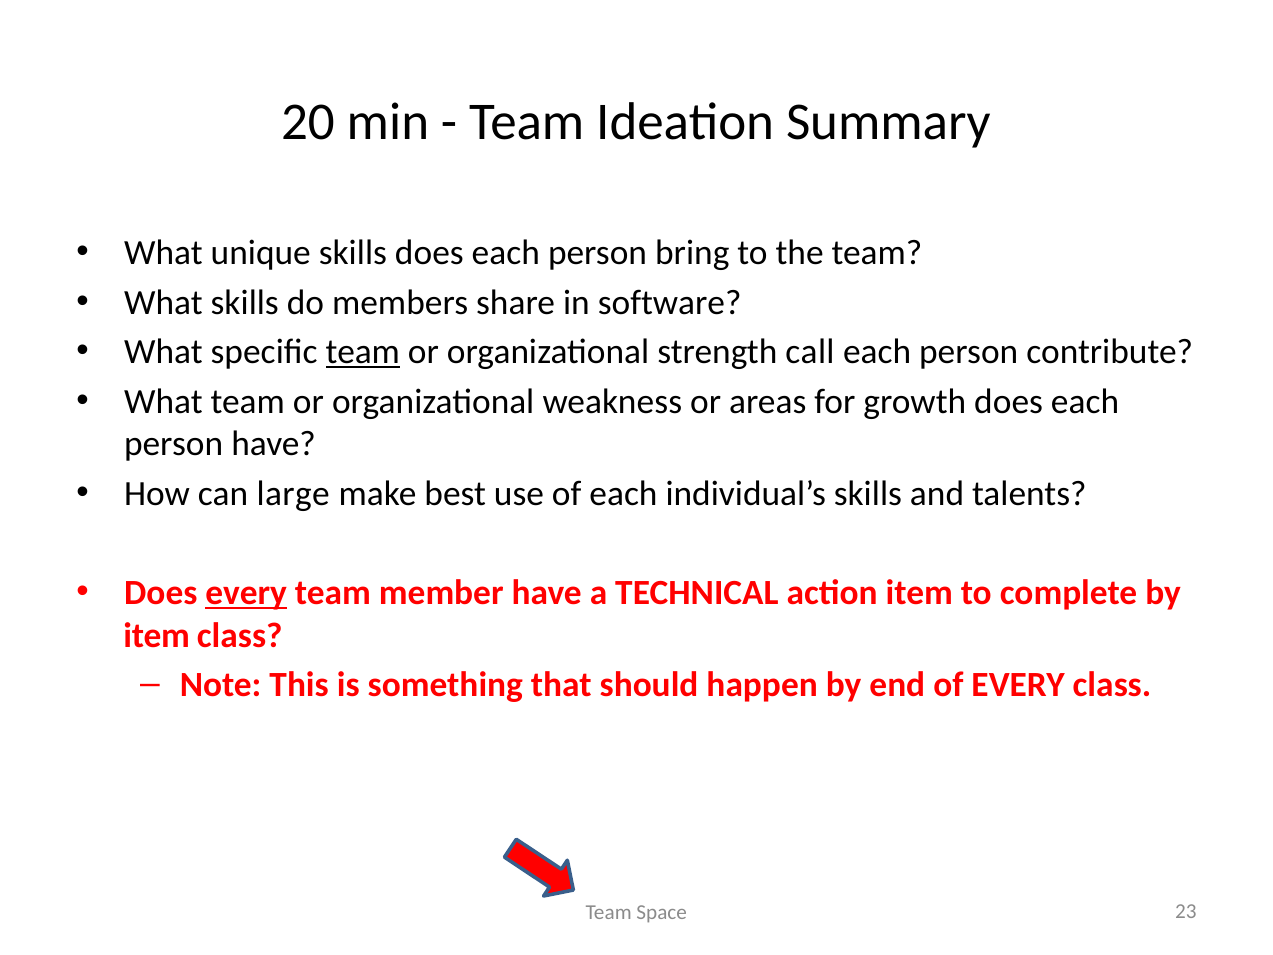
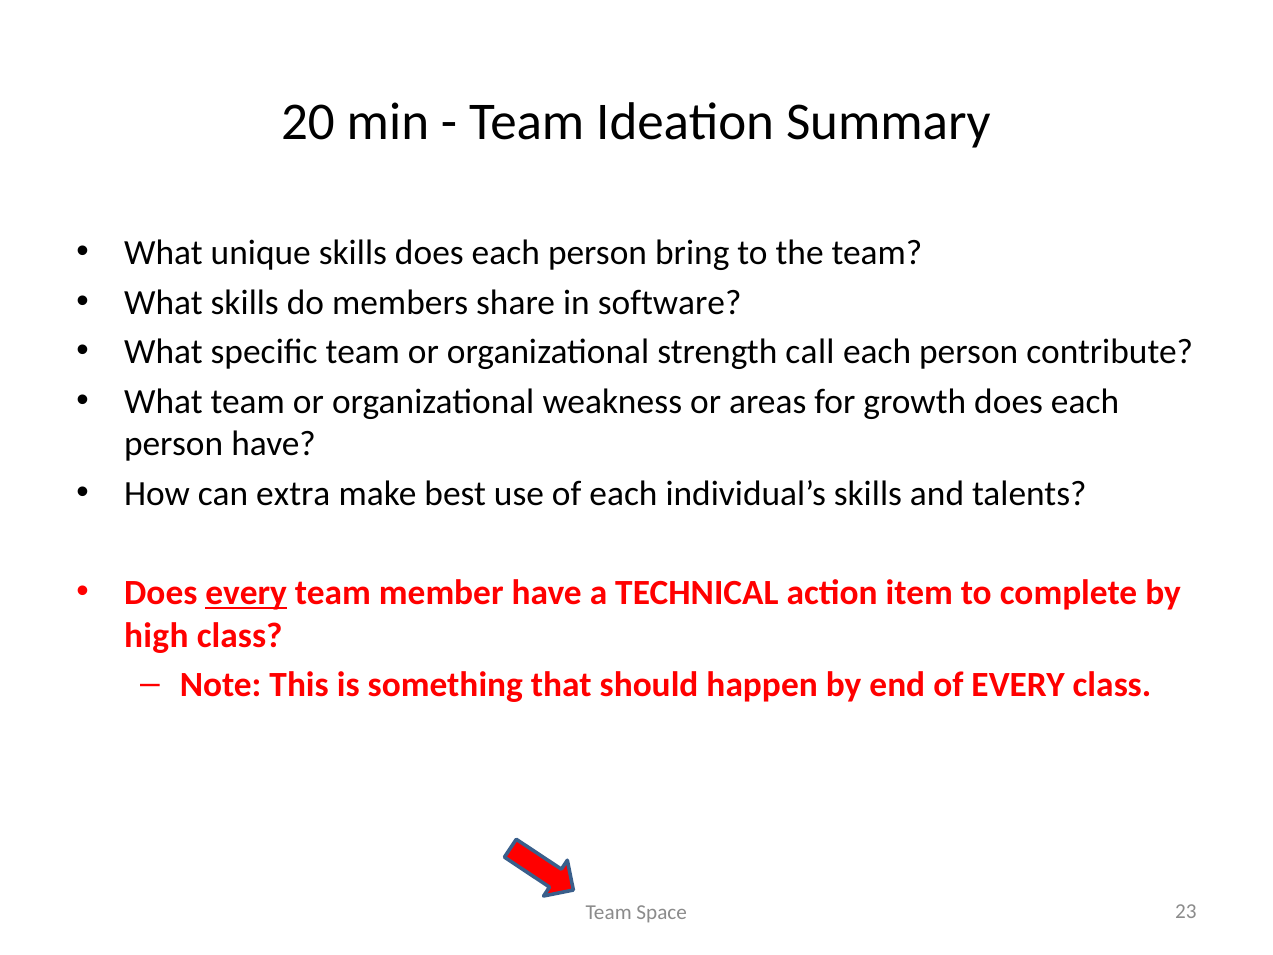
team underline: present -> none (363, 352)
large: large -> extra (293, 494)
item: item -> high (156, 635)
